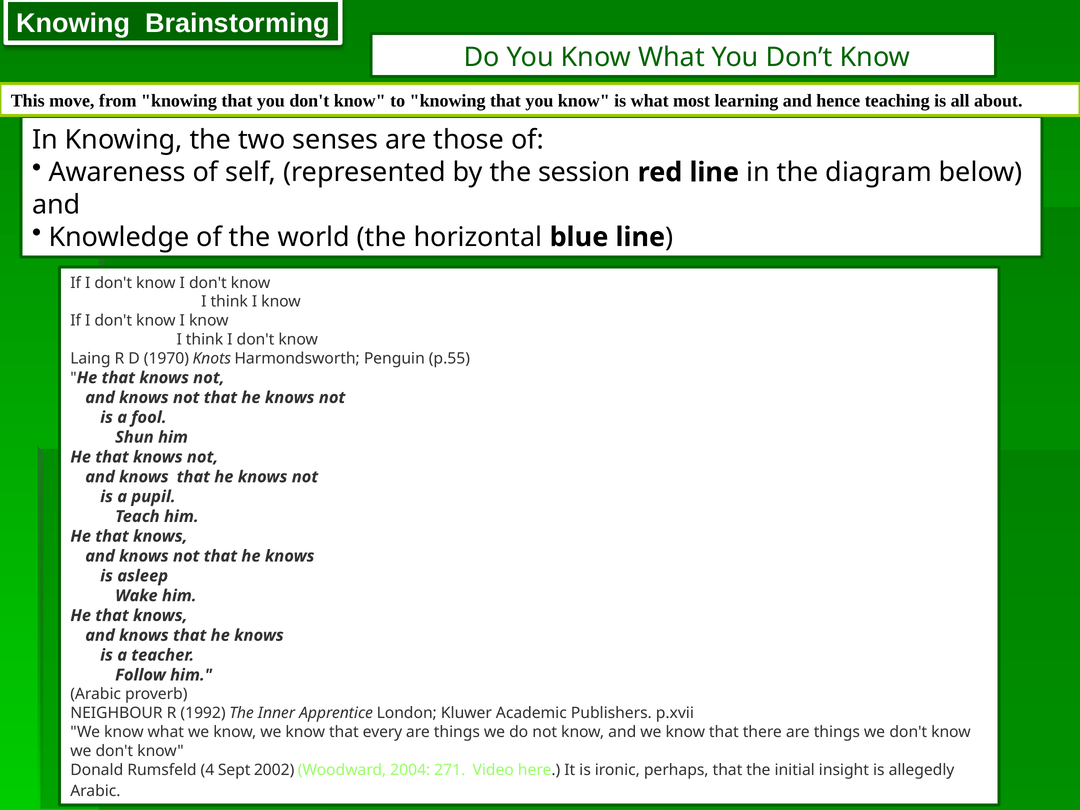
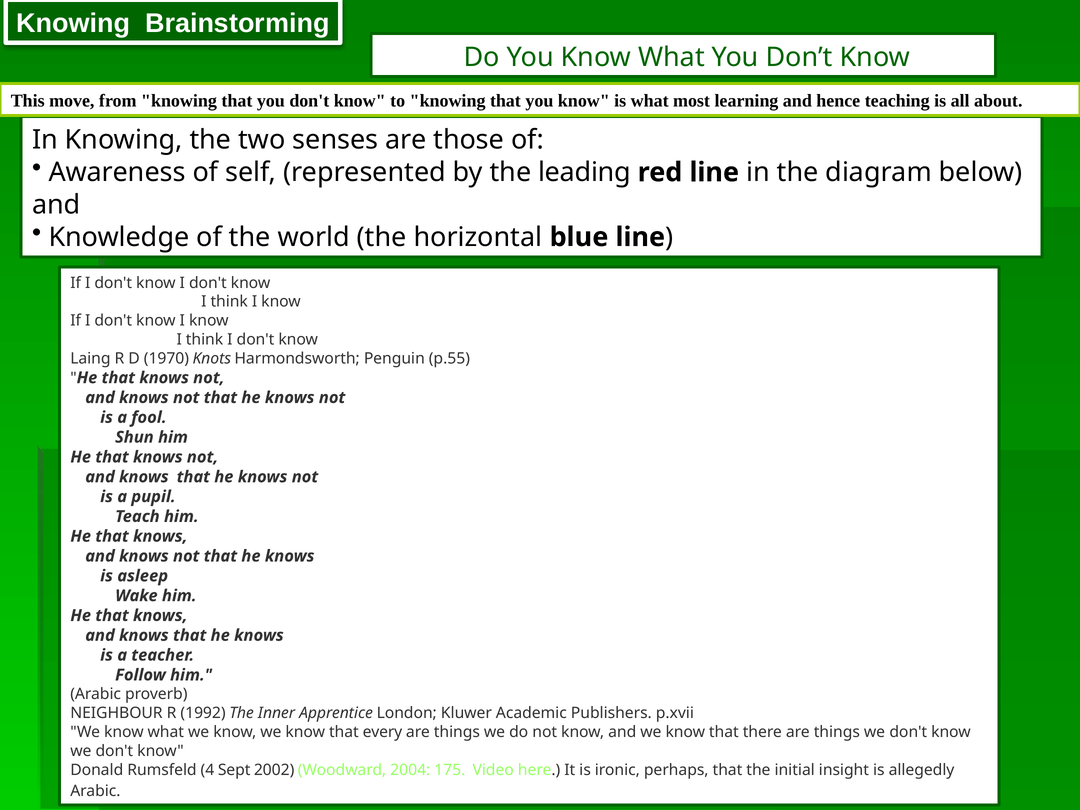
session: session -> leading (584, 172)
271: 271 -> 175 (450, 770)
